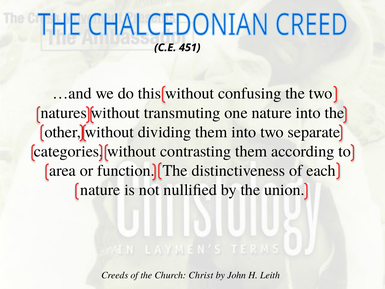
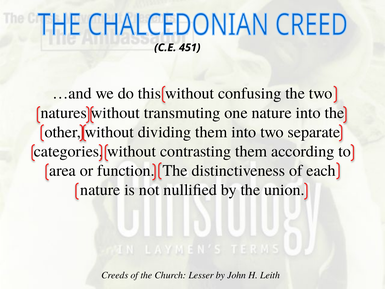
Christ: Christ -> Lesser (201, 275)
